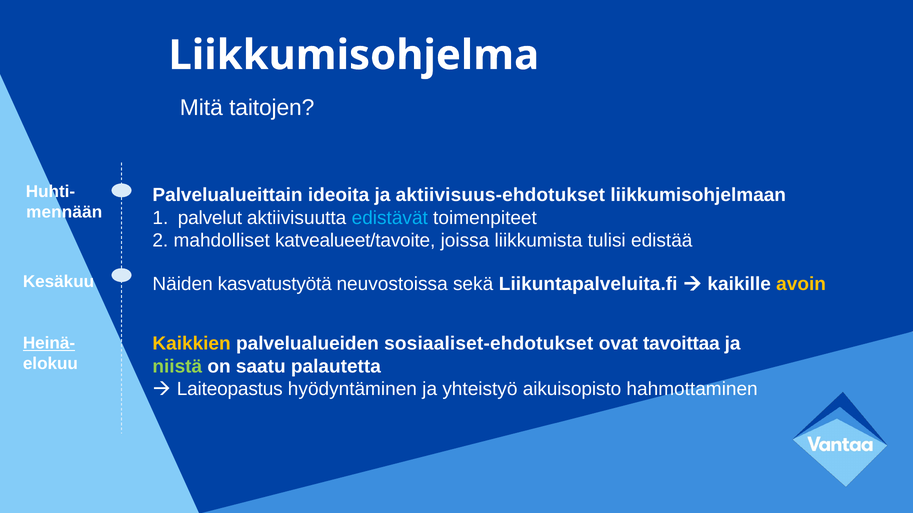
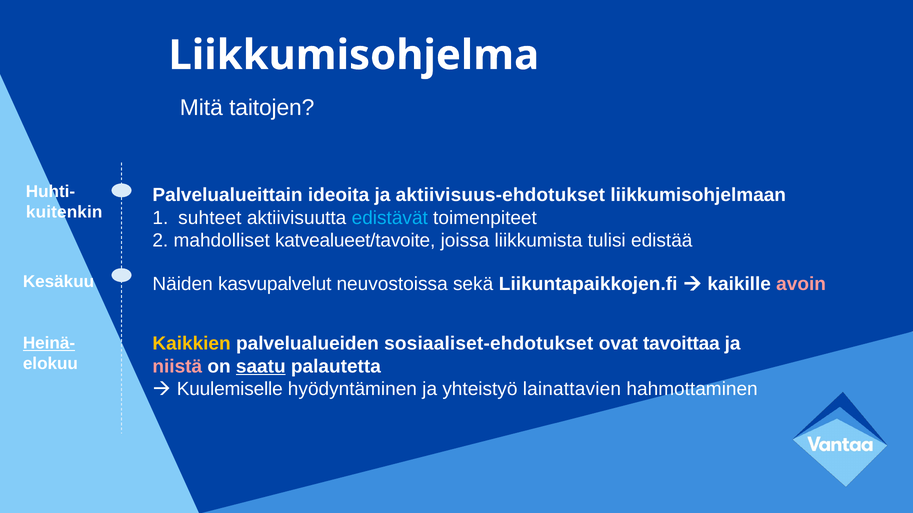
mennään: mennään -> kuitenkin (64, 212)
palvelut: palvelut -> suhteet (210, 218)
kasvatustyötä: kasvatustyötä -> kasvupalvelut (275, 284)
Liikuntapalveluita.fi: Liikuntapalveluita.fi -> Liikuntapaikkojen.fi (588, 284)
avoin colour: yellow -> pink (801, 284)
niistä colour: light green -> pink (177, 367)
saatu underline: none -> present (261, 367)
Laiteopastus: Laiteopastus -> Kuulemiselle (230, 390)
aikuisopisto: aikuisopisto -> lainattavien (572, 390)
